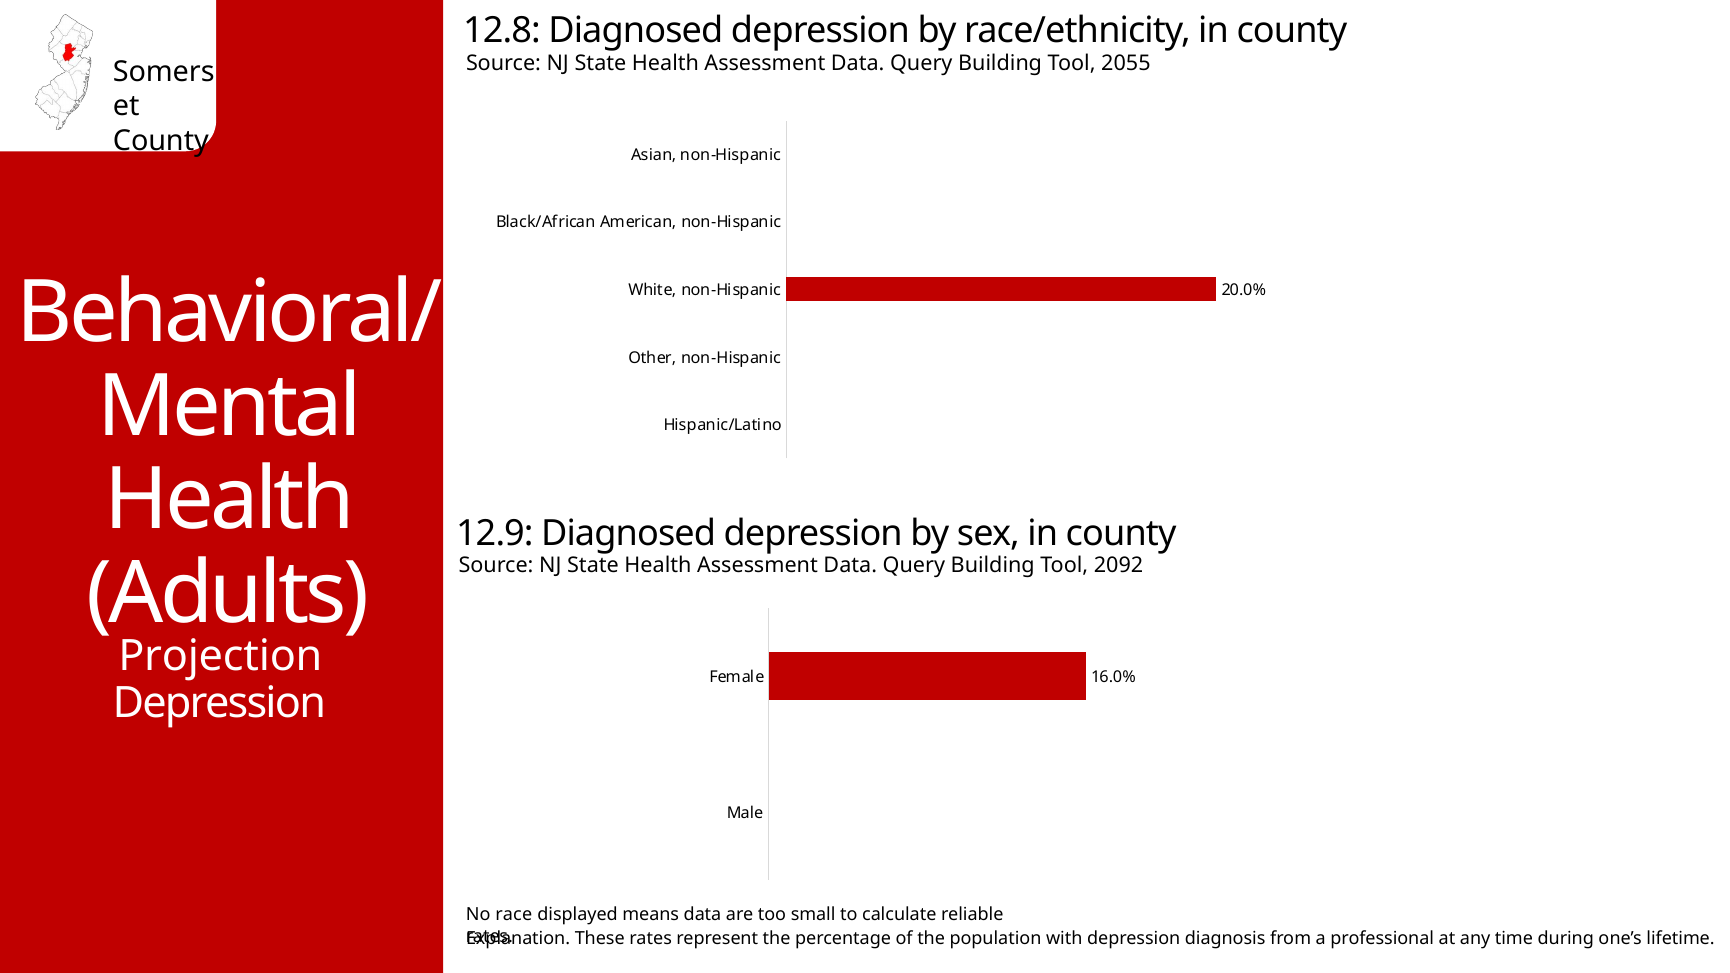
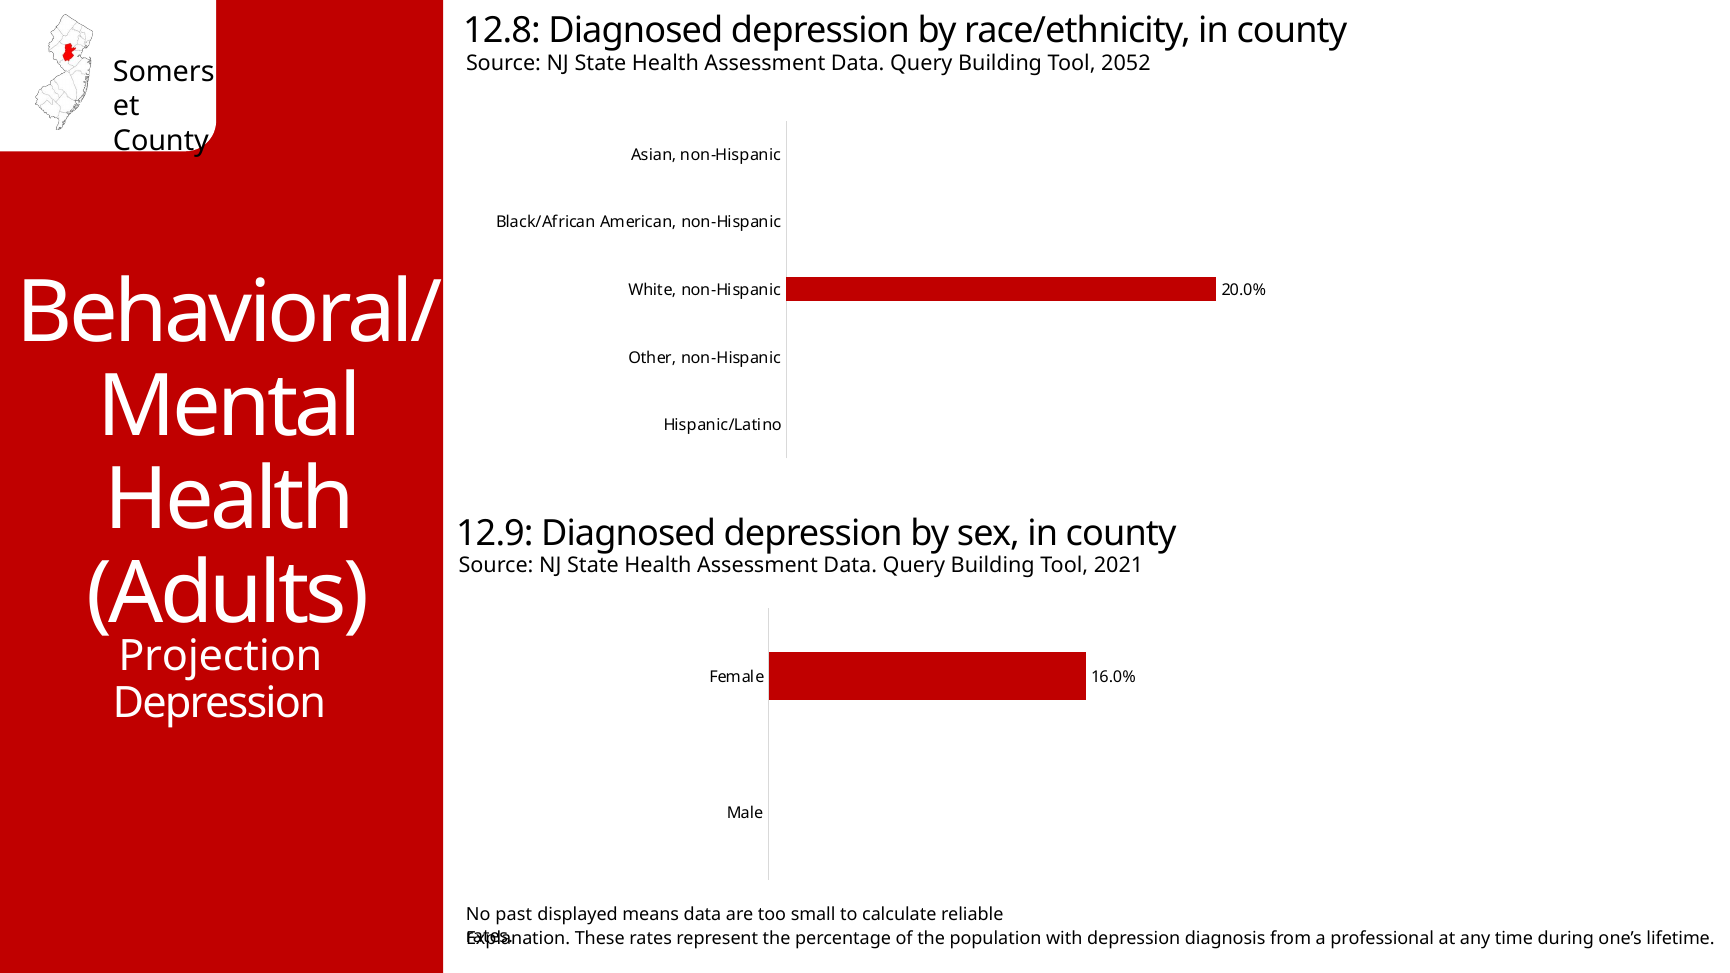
2055: 2055 -> 2052 (1126, 63)
2092: 2092 -> 2021 (1119, 565)
race: race -> past (514, 915)
